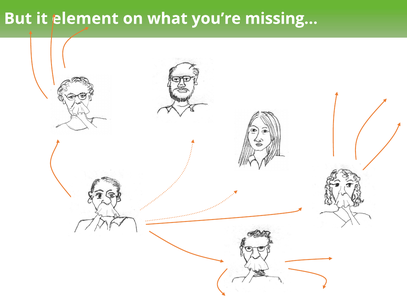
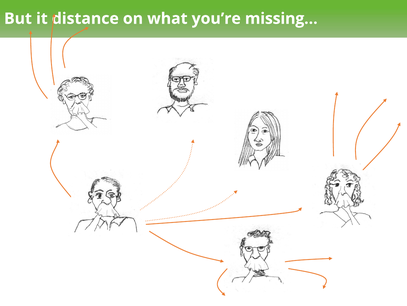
element: element -> distance (85, 19)
